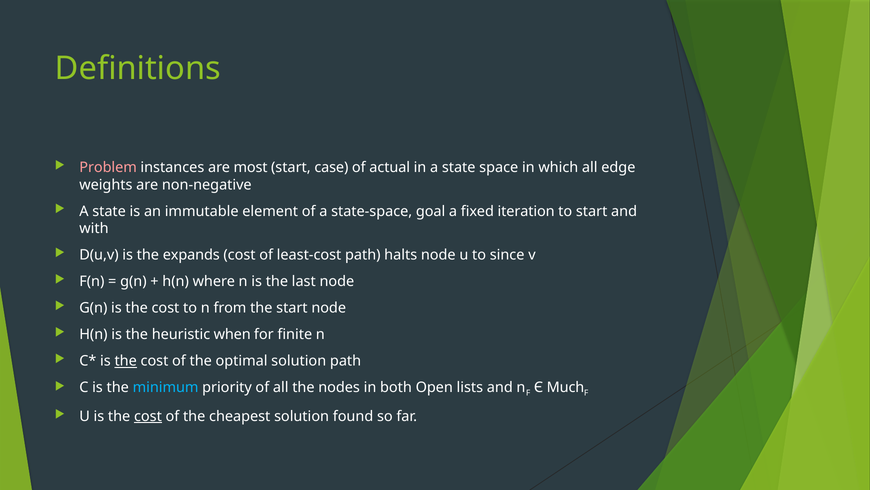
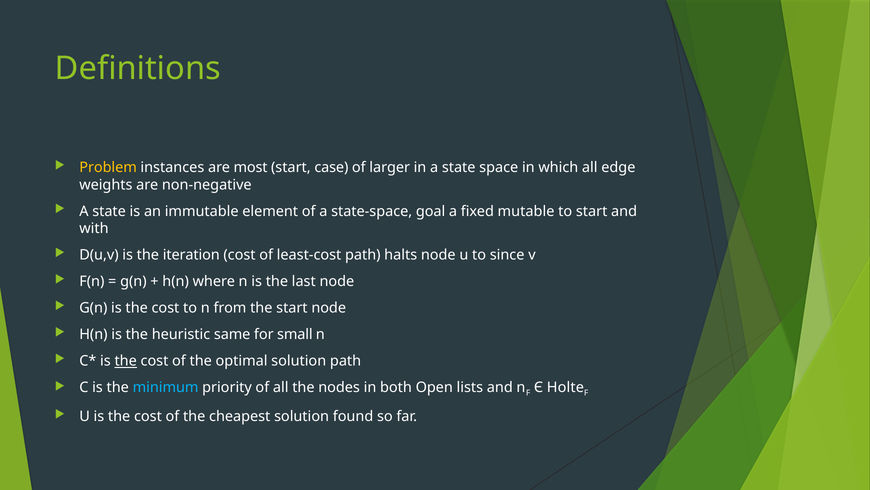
Problem colour: pink -> yellow (108, 167)
actual: actual -> larger (390, 167)
iteration: iteration -> mutable (526, 211)
expands: expands -> iteration (191, 255)
when: when -> same (232, 334)
finite: finite -> small (295, 334)
Much: Much -> Holte (565, 387)
cost underline: present -> none (148, 416)
